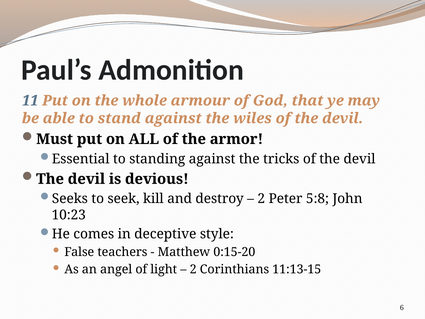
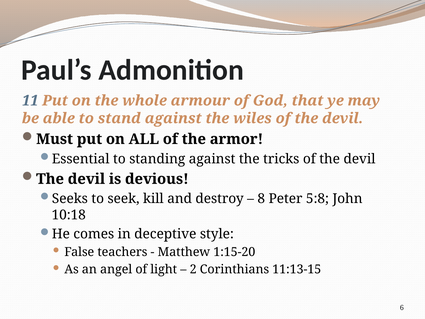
2: 2 -> 8 (261, 199)
10:23: 10:23 -> 10:18 (69, 215)
0:15-20: 0:15-20 -> 1:15-20 (234, 252)
